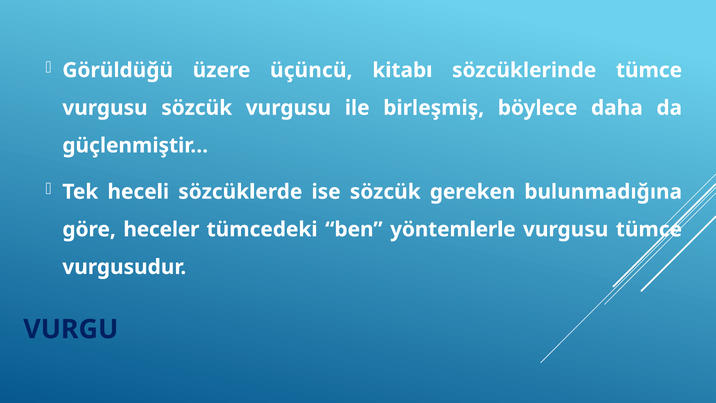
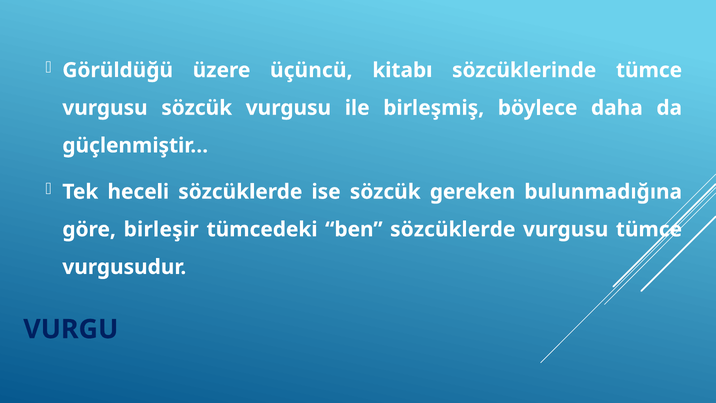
heceler: heceler -> birleşir (161, 229)
ben yöntemlerle: yöntemlerle -> sözcüklerde (453, 229)
